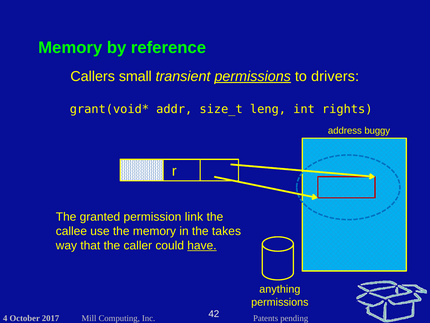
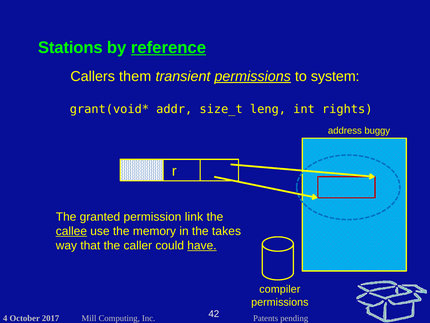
Memory: Memory -> Stations (70, 48)
reference underline: none -> present (168, 48)
small: small -> them (135, 76)
drivers: drivers -> system (335, 76)
callee underline: none -> present (71, 231)
anything: anything -> compiler (280, 289)
